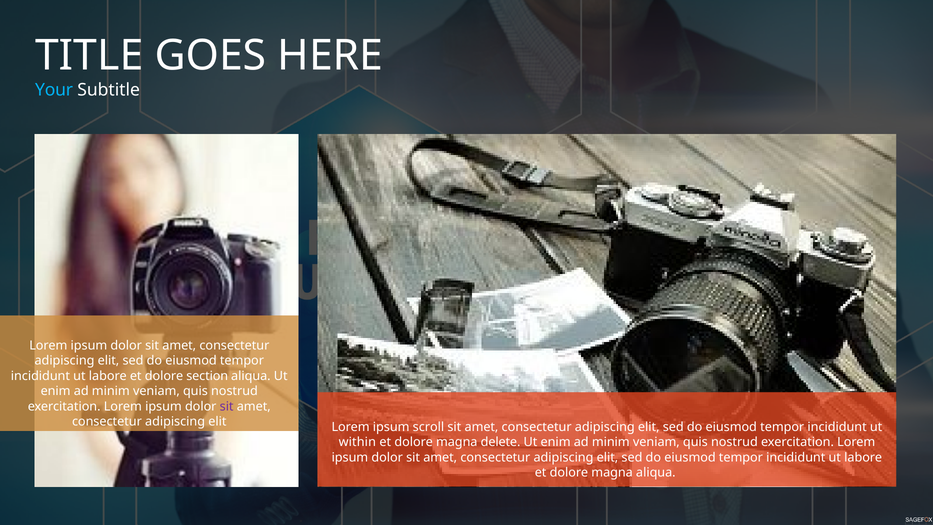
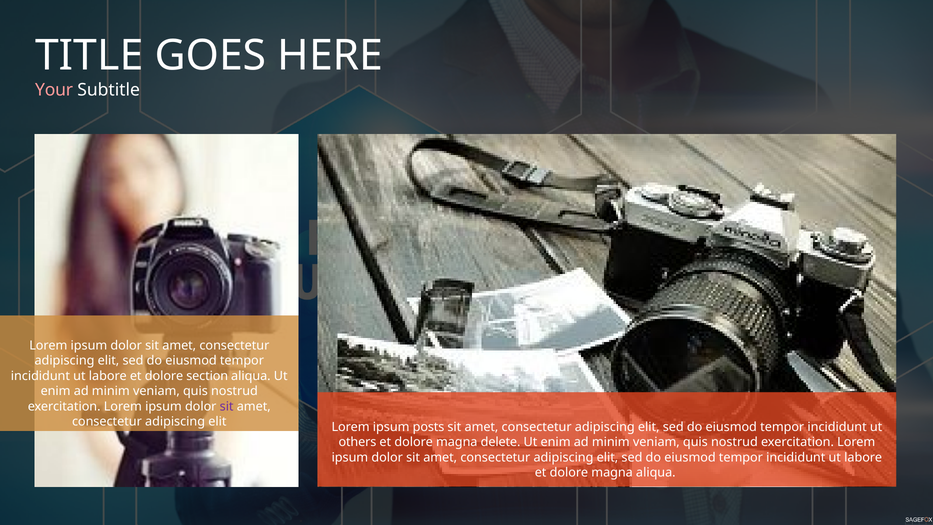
Your colour: light blue -> pink (54, 90)
scroll: scroll -> posts (429, 427)
within: within -> others (357, 442)
